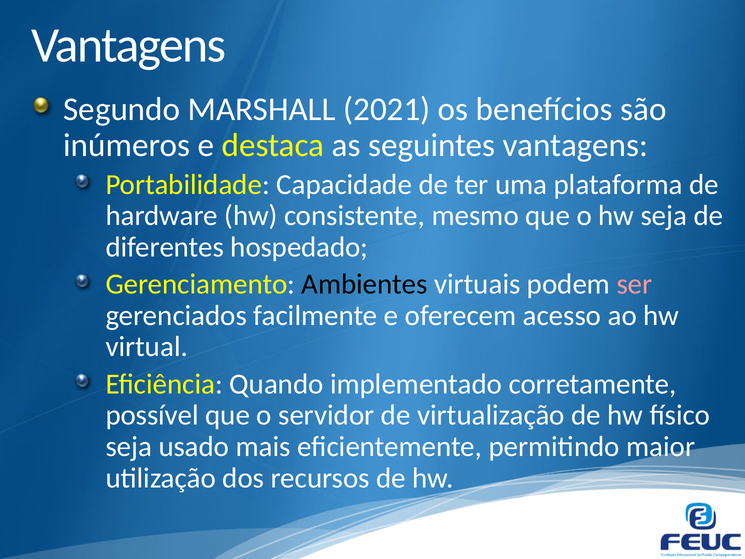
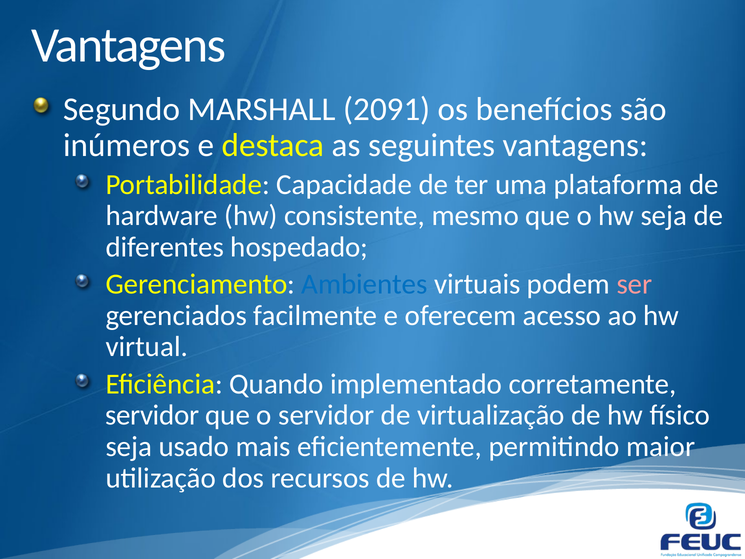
2021: 2021 -> 2091 (387, 109)
Ambientes colour: black -> blue (364, 284)
possível: possível -> servidor (152, 415)
